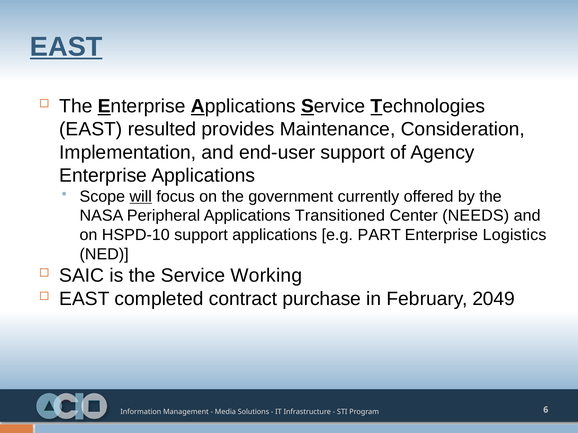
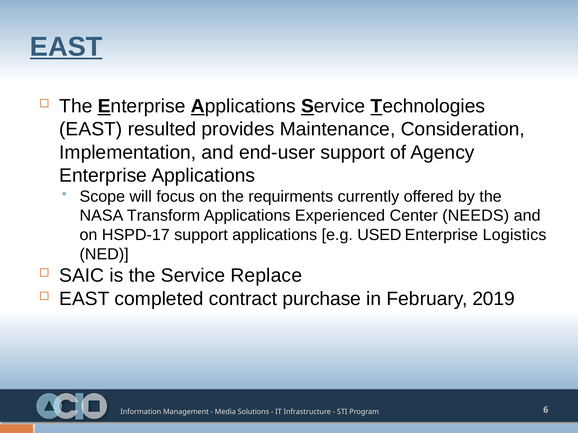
will underline: present -> none (141, 197)
government: government -> requirments (291, 197)
Peripheral: Peripheral -> Transform (164, 216)
Transitioned: Transitioned -> Experienced (340, 216)
HSPD-10: HSPD-10 -> HSPD-17 (136, 235)
PART: PART -> USED (379, 235)
Working: Working -> Replace (266, 276)
2049: 2049 -> 2019 (494, 299)
